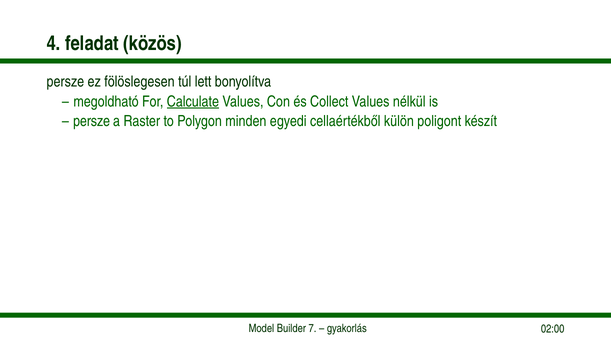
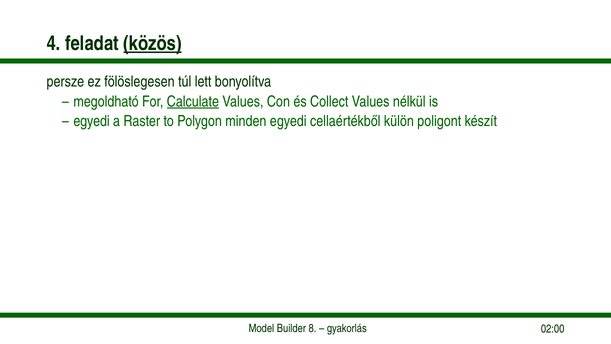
közös underline: none -> present (153, 43)
persze: persze -> egyedi (92, 121)
7: 7 -> 8 (313, 328)
